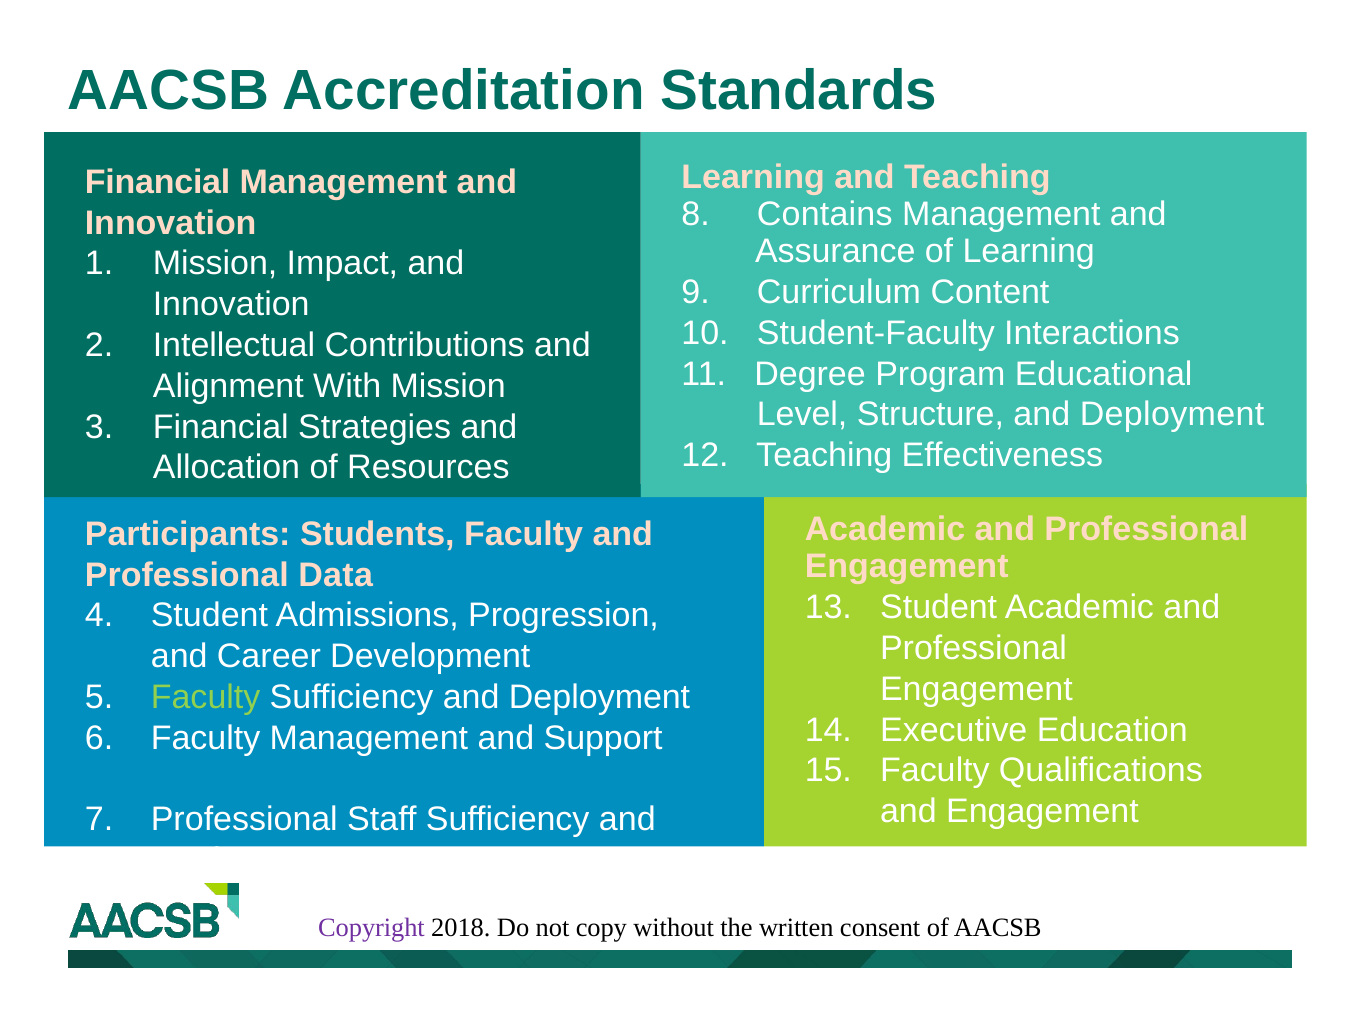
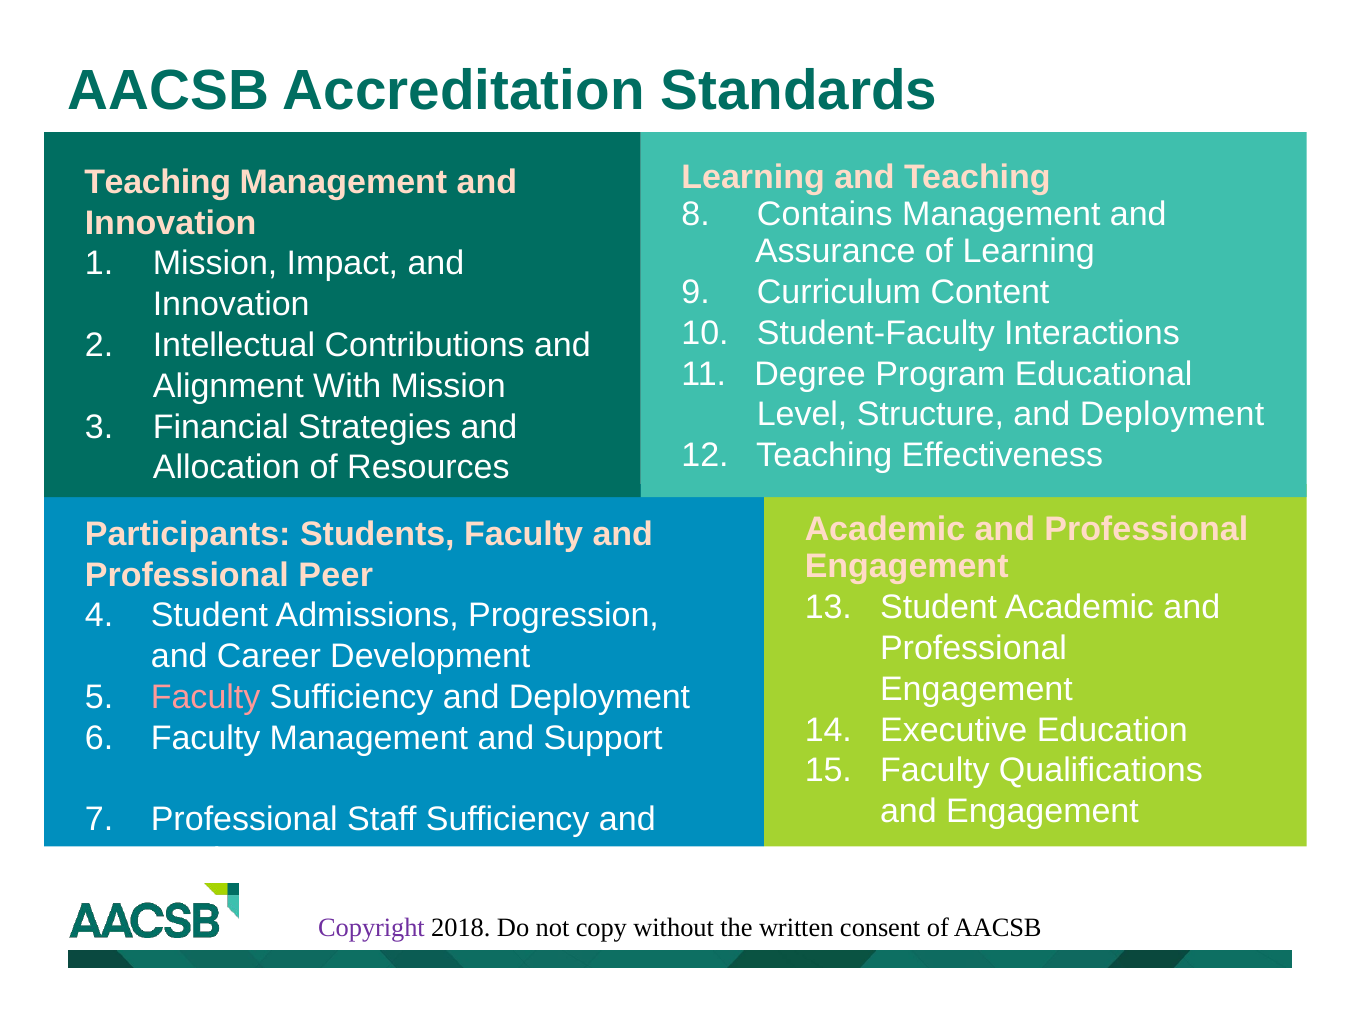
Financial: Financial -> Teaching (158, 182)
Data: Data -> Peer (336, 575)
Faculty colour: light green -> pink (206, 697)
